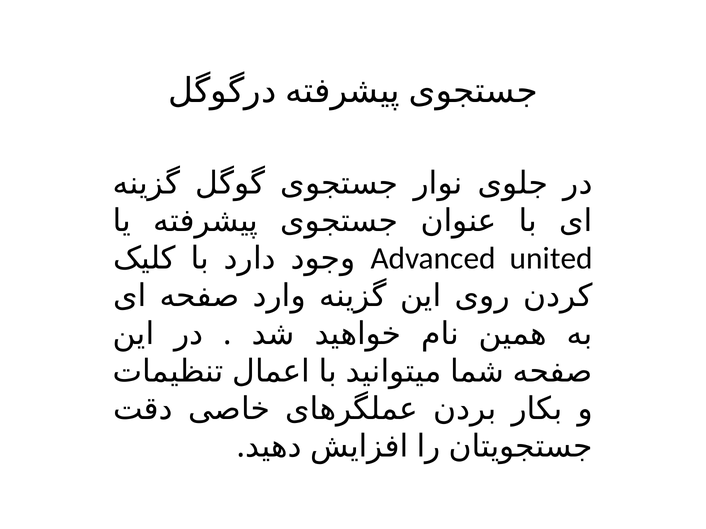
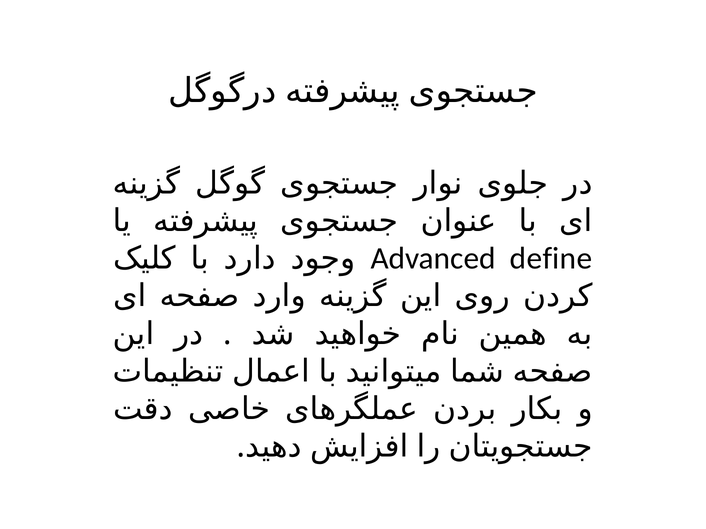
united: united -> define (551, 259)
